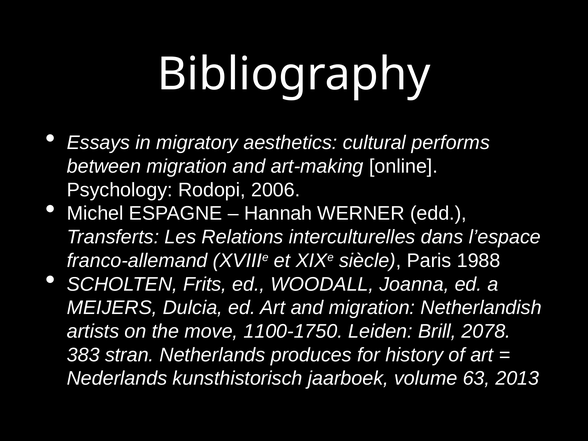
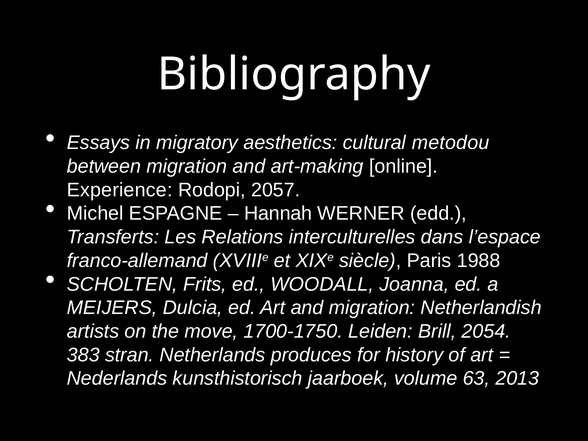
performs: performs -> metodou (451, 143)
Psychology: Psychology -> Experience (120, 190)
2006: 2006 -> 2057 (276, 190)
1100-1750: 1100-1750 -> 1700-1750 (293, 331)
2078: 2078 -> 2054 (486, 331)
